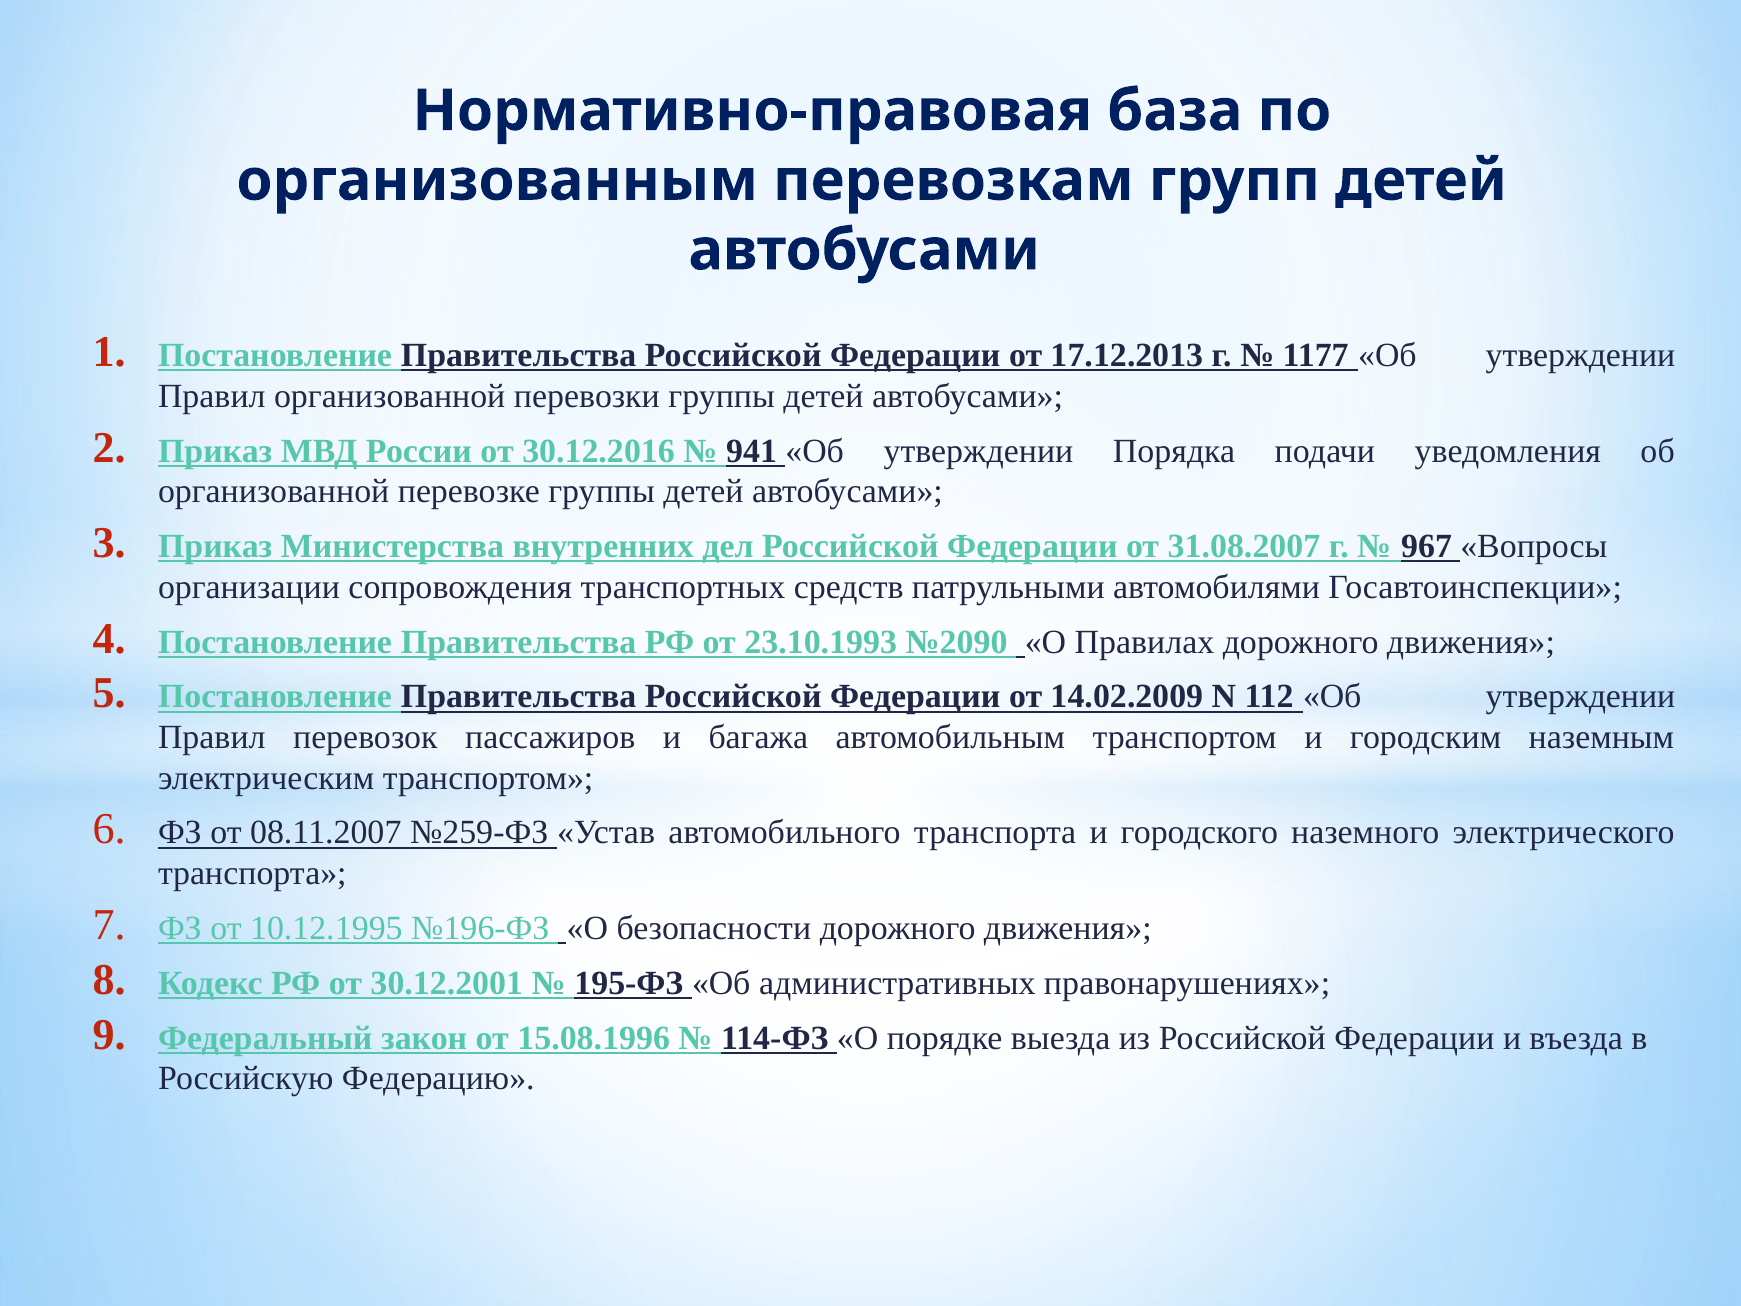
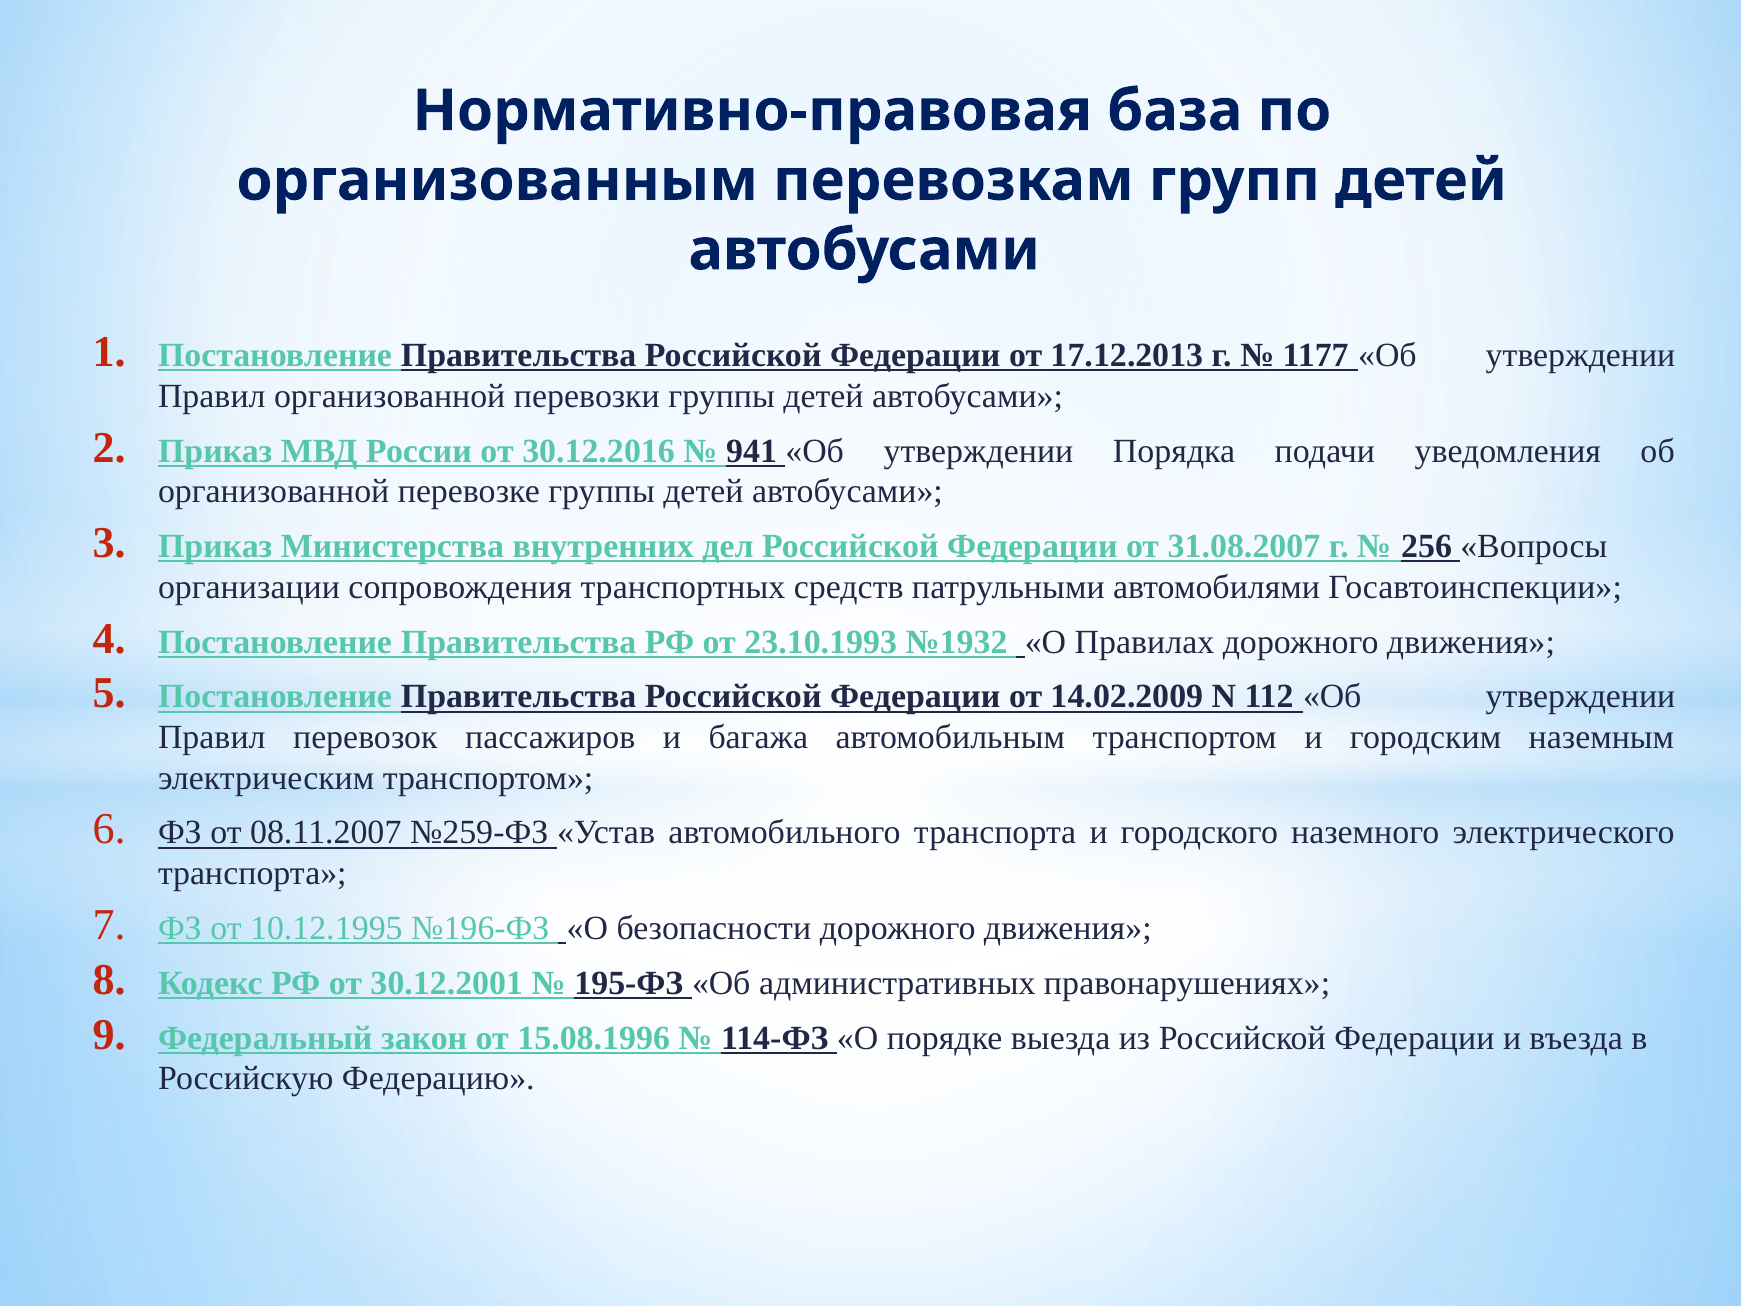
967: 967 -> 256 (1427, 546)
№2090: №2090 -> №1932 (957, 642)
